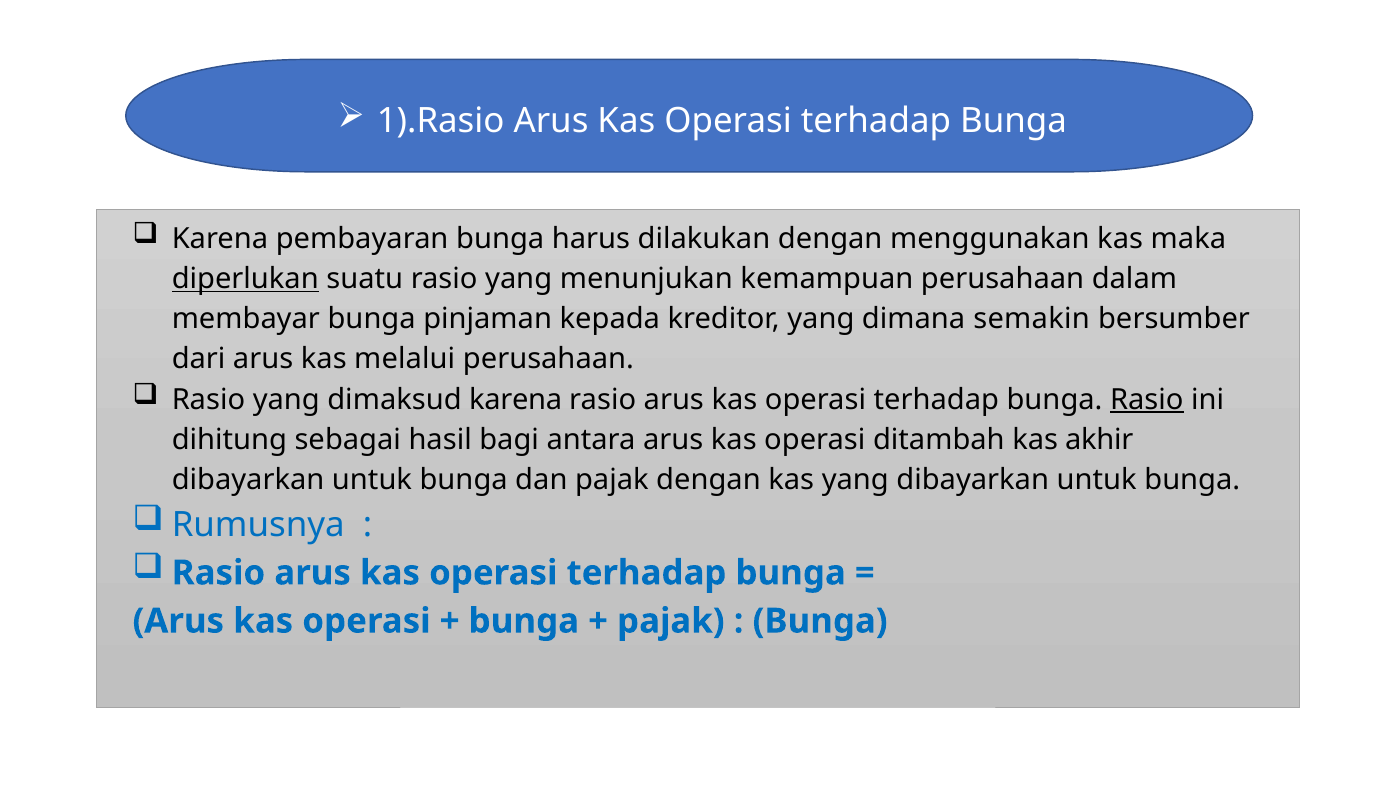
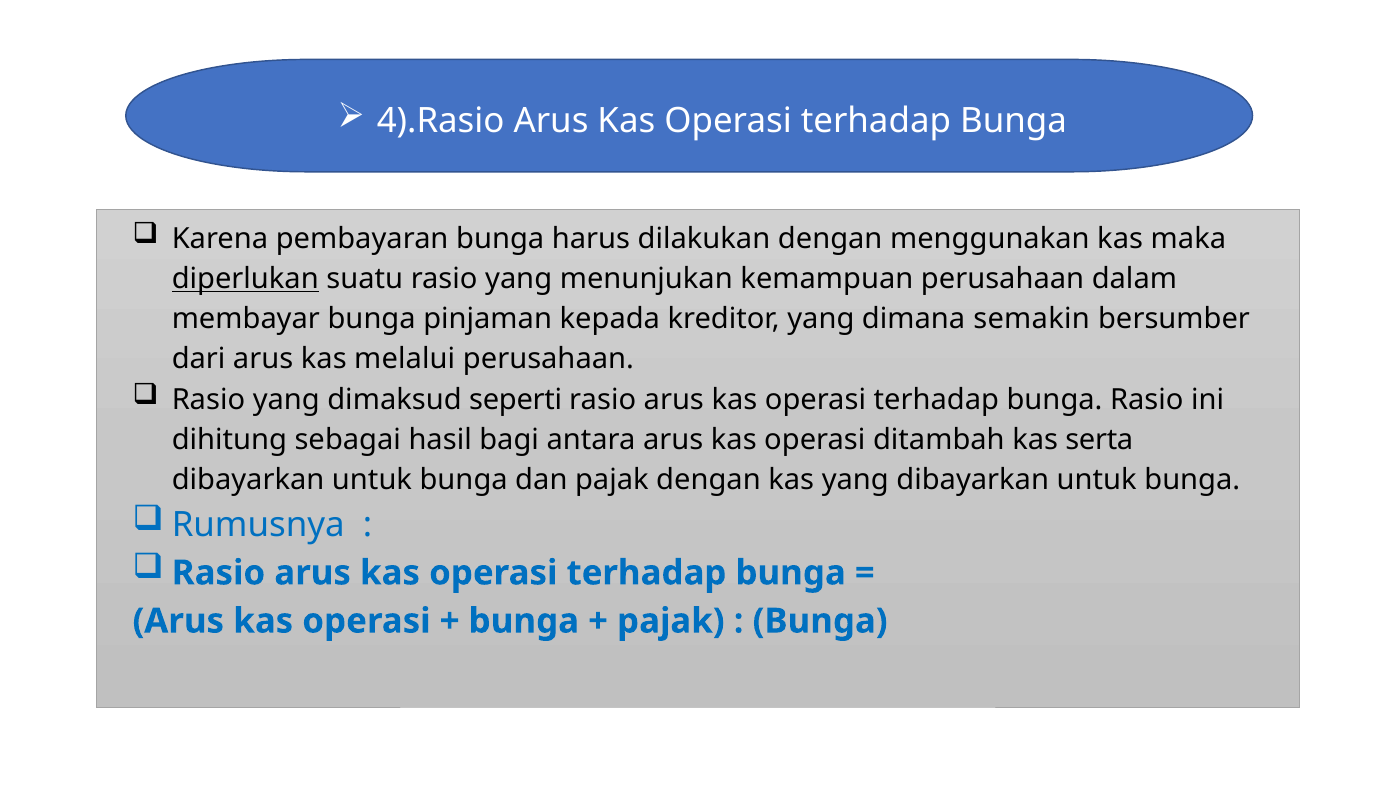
1).Rasio: 1).Rasio -> 4).Rasio (441, 121)
dimaksud karena: karena -> seperti (516, 399)
Rasio underline: present -> none (1147, 399)
akhir: akhir -> serta (1099, 439)
